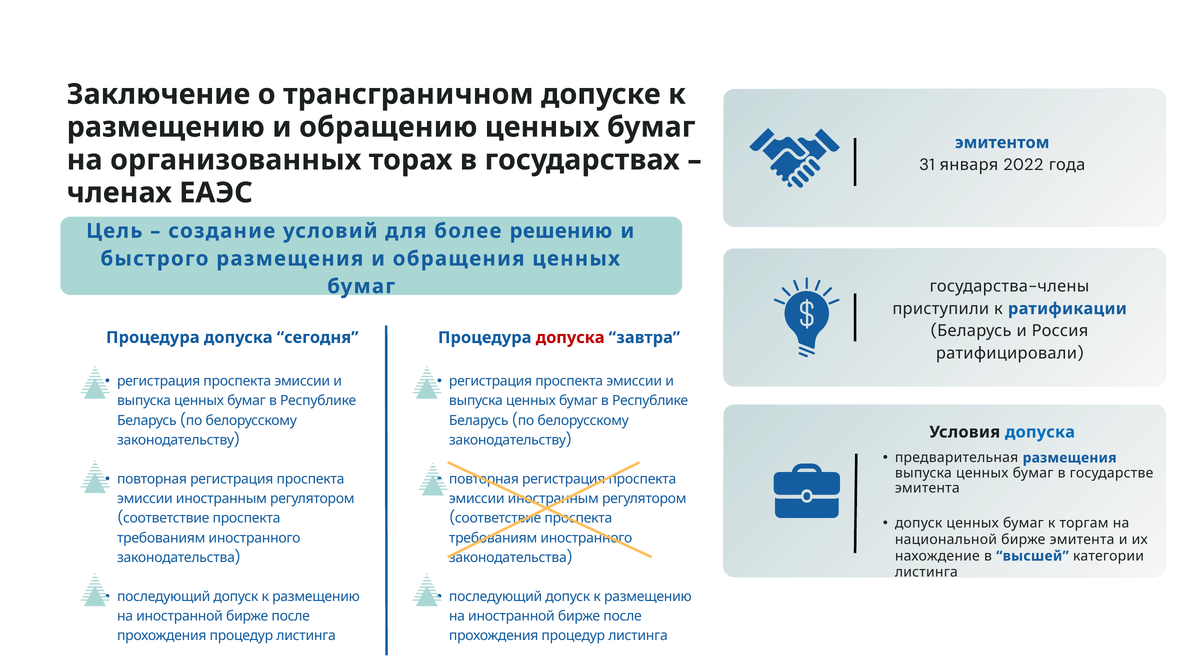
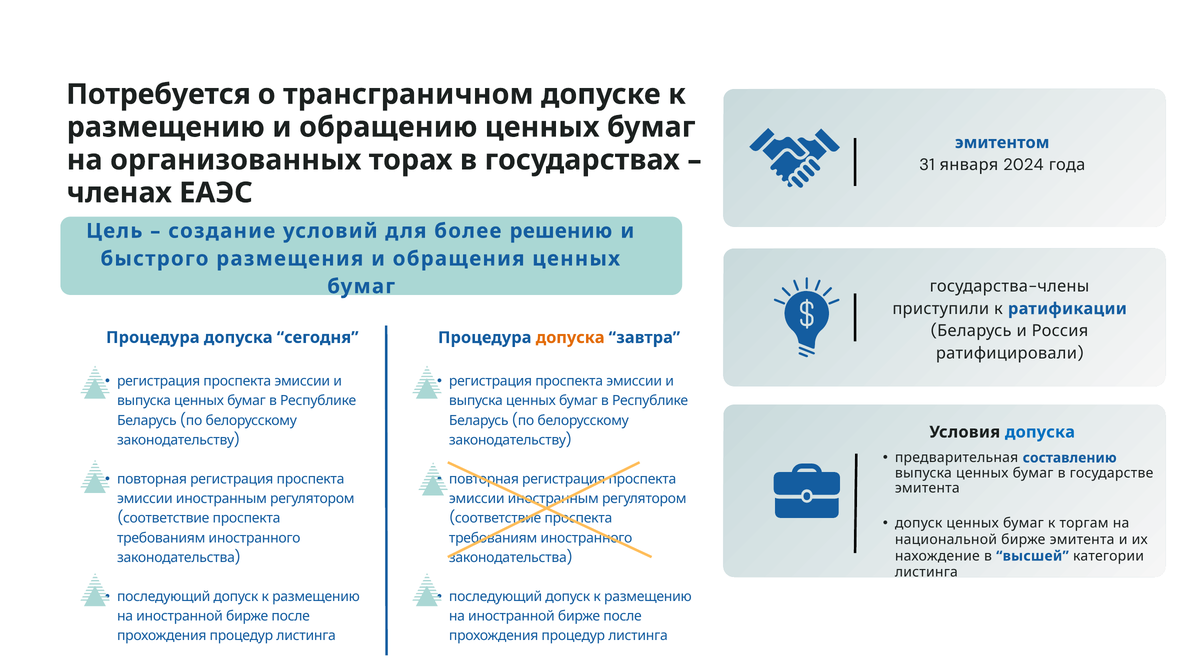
Заключение: Заключение -> Потребуется (159, 94)
2022: 2022 -> 2024 (1023, 165)
допуска colour: red -> orange (570, 338)
предварительная размещения: размещения -> составлению (1070, 458)
